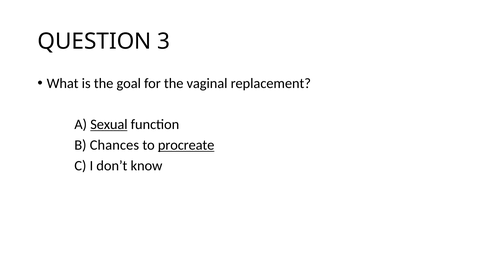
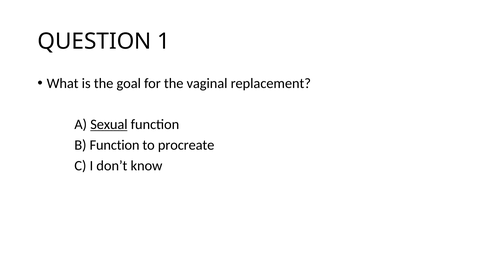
3: 3 -> 1 (164, 41)
B Chances: Chances -> Function (115, 145)
procreate underline: present -> none (186, 145)
